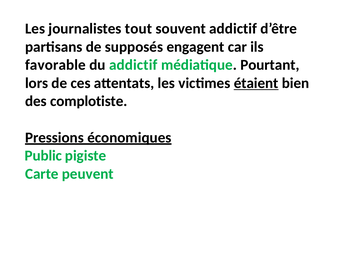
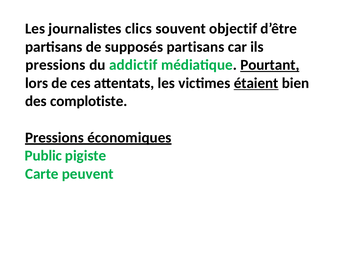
tout: tout -> clics (138, 29)
souvent addictif: addictif -> objectif (233, 29)
supposés engagent: engagent -> partisans (195, 47)
favorable: favorable -> pressions (55, 65)
Pourtant underline: none -> present (270, 65)
